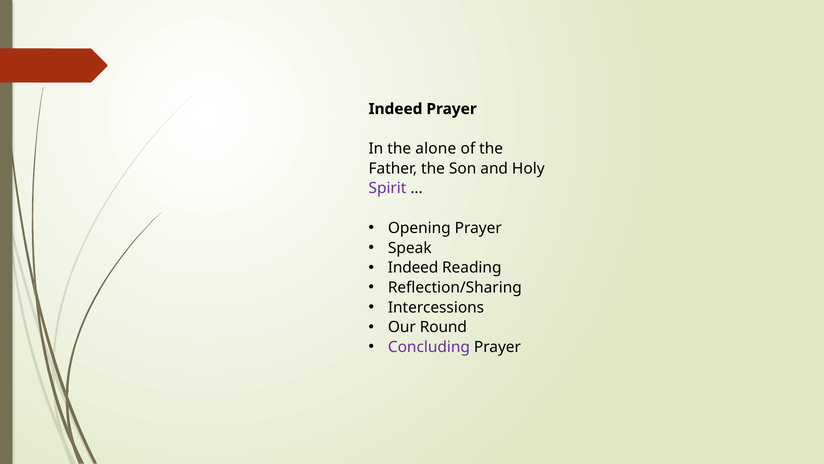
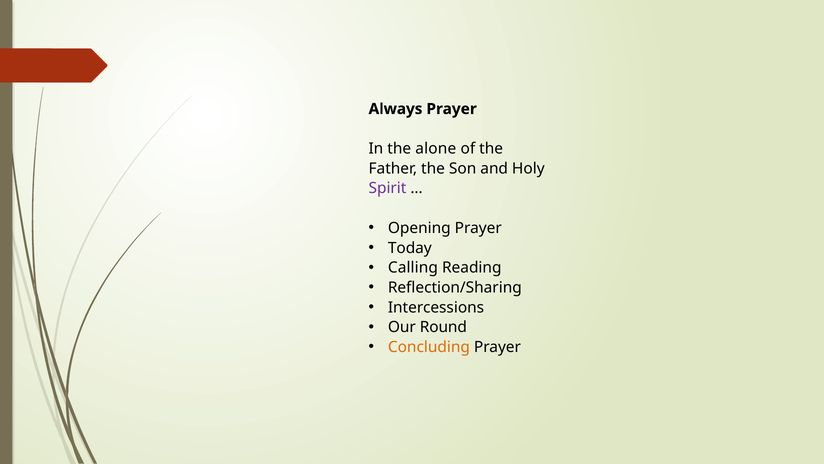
Indeed: Indeed -> Always (396, 109)
Speak: Speak -> Today (410, 248)
Indeed: Indeed -> Calling (413, 267)
Concluding colour: purple -> orange (429, 347)
